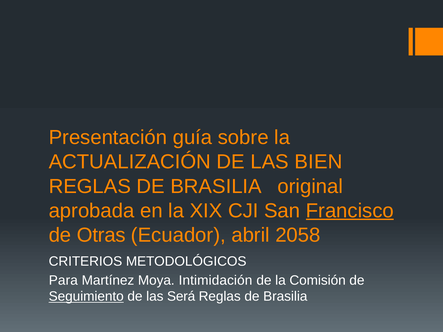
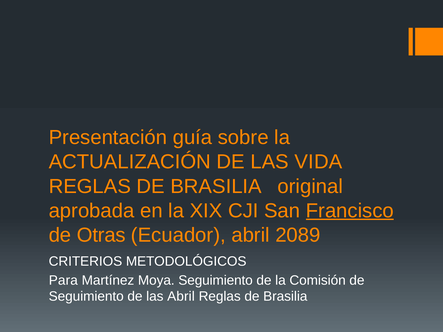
BIEN: BIEN -> VIDA (319, 162)
2058: 2058 -> 2089 (298, 235)
Moya Intimidación: Intimidación -> Seguimiento (216, 280)
Seguimiento underline: present -> none (86, 297)
las Será: Será -> Abril (181, 297)
